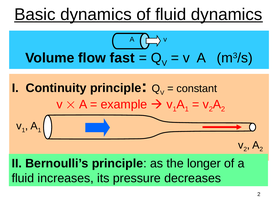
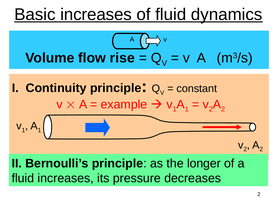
Basic dynamics: dynamics -> increases (96, 14)
fast: fast -> rise (122, 58)
